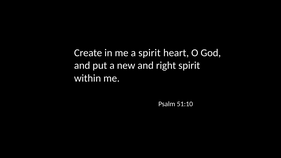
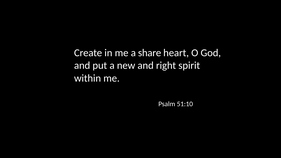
a spirit: spirit -> share (150, 53)
